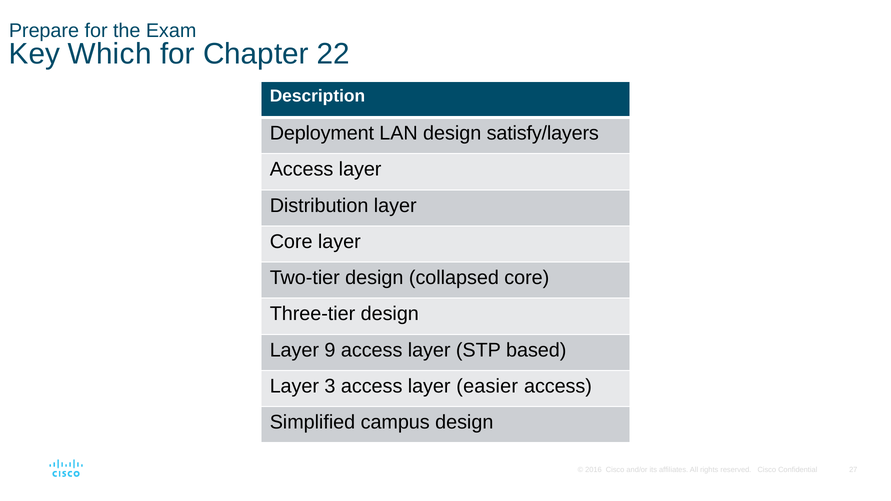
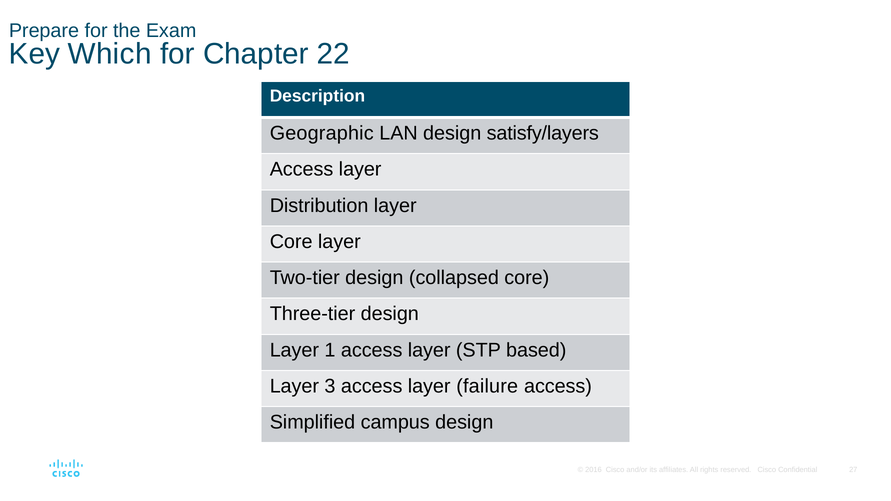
Deployment: Deployment -> Geographic (322, 133)
9: 9 -> 1 (330, 350)
easier: easier -> failure (487, 386)
